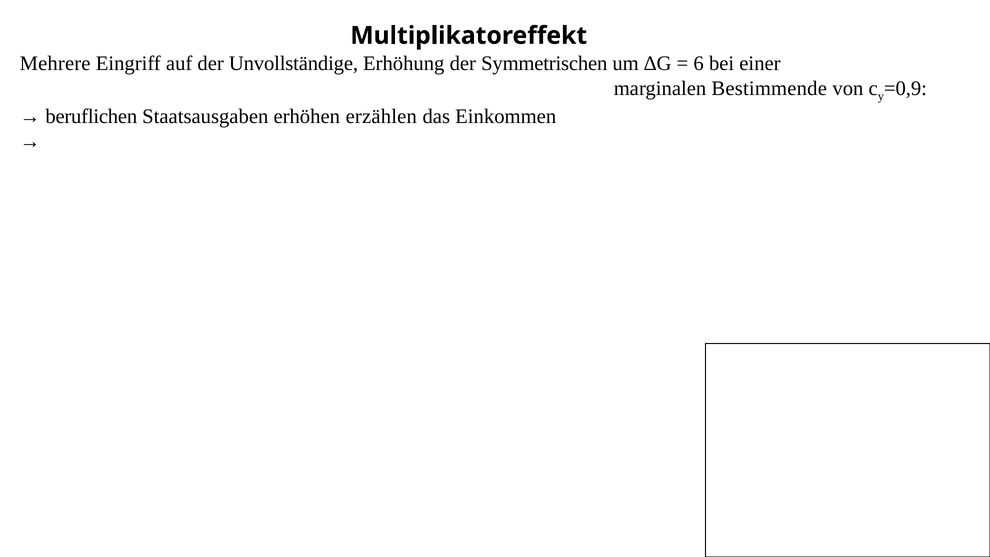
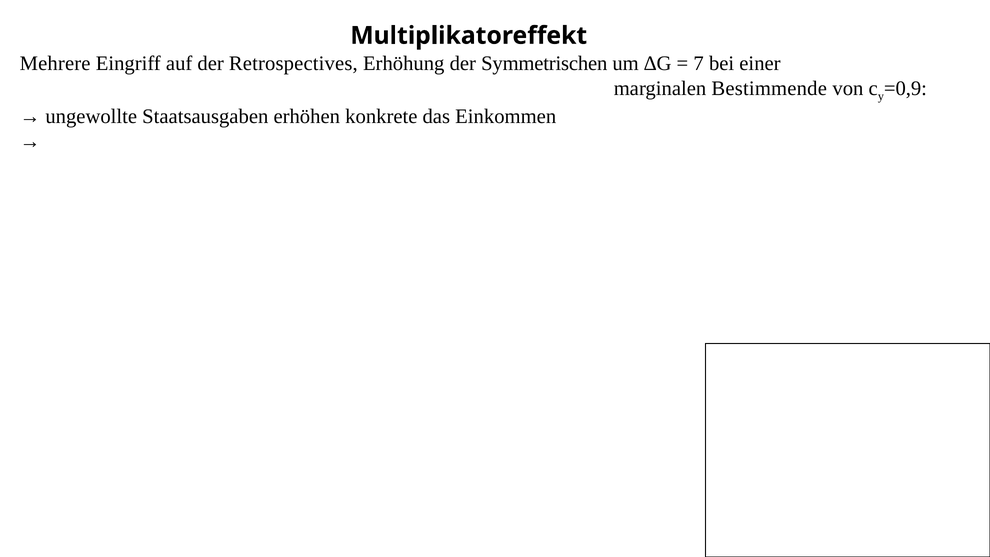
Unvollständige: Unvollständige -> Retrospectives (293, 63)
6: 6 -> 7 (699, 63)
beruflichen: beruflichen -> ungewollte (91, 116)
erzählen: erzählen -> konkrete (381, 116)
